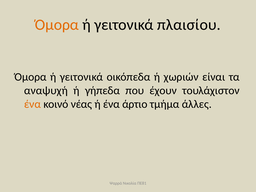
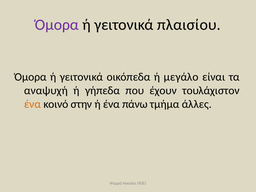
Όμορα colour: orange -> purple (57, 25)
χωριών: χωριών -> μεγάλο (181, 77)
νέας: νέας -> στην (81, 104)
άρτιο: άρτιο -> πάνω (135, 104)
